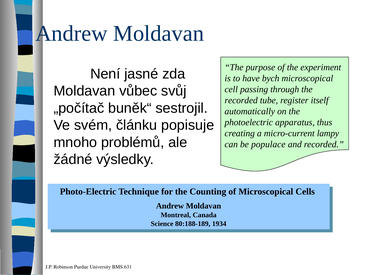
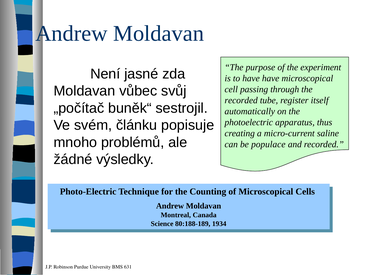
have bych: bych -> have (271, 79)
lampy: lampy -> saline (328, 134)
